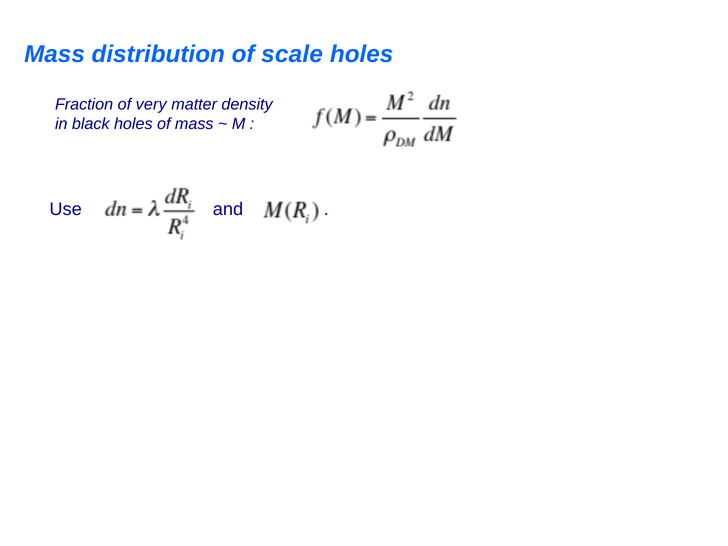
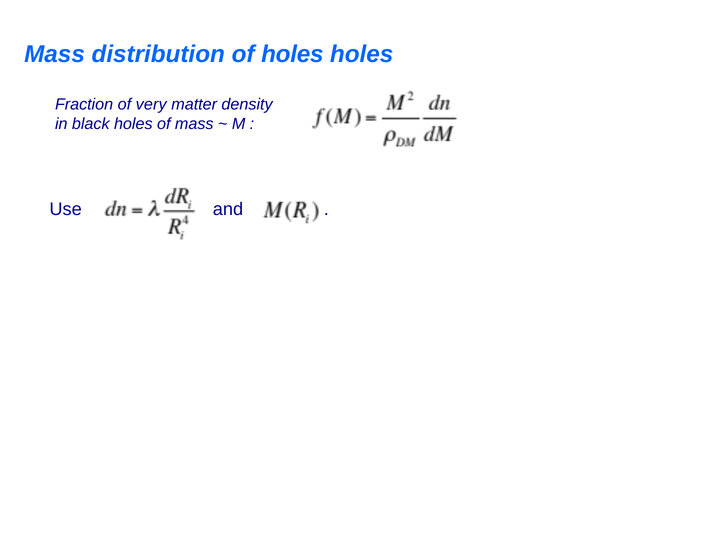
of scale: scale -> holes (292, 54)
